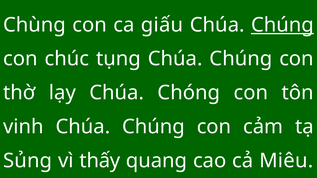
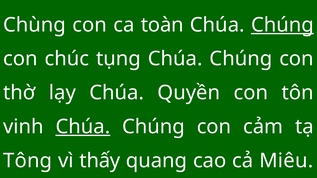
giấu: giấu -> toàn (162, 25)
Chóng: Chóng -> Quyền (189, 93)
Chúa underline: none -> present (83, 127)
Sủng: Sủng -> Tông (28, 161)
